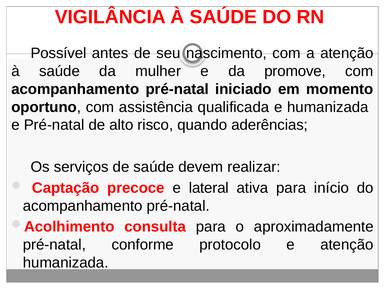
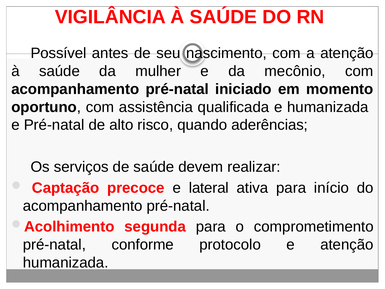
promove: promove -> mecônio (295, 71)
consulta: consulta -> segunda (155, 227)
aproximadamente: aproximadamente -> comprometimento (314, 227)
